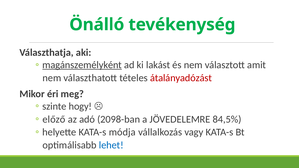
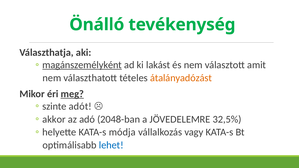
átalányadózást colour: red -> orange (181, 78)
meg underline: none -> present (72, 94)
hogy: hogy -> adót (80, 106)
előző: előző -> akkor (54, 119)
2098-ban: 2098-ban -> 2048-ban (119, 119)
84,5%: 84,5% -> 32,5% (227, 119)
